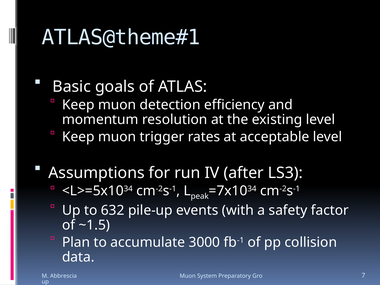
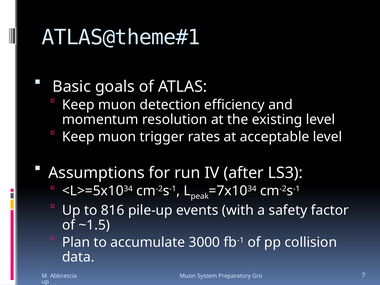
632: 632 -> 816 (113, 210)
